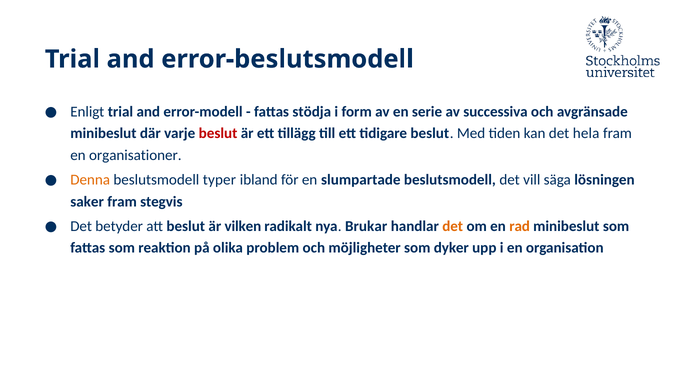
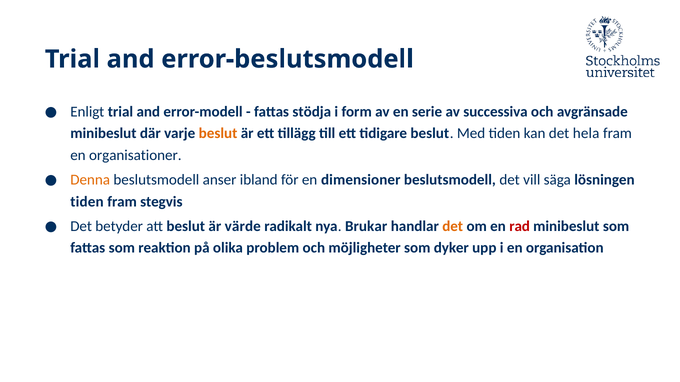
beslut colour: red -> orange (218, 134)
typer: typer -> anser (220, 180)
slumpartade: slumpartade -> dimensioner (361, 180)
saker: saker -> tiden (87, 202)
vilken: vilken -> värde (243, 227)
rad colour: orange -> red (520, 227)
